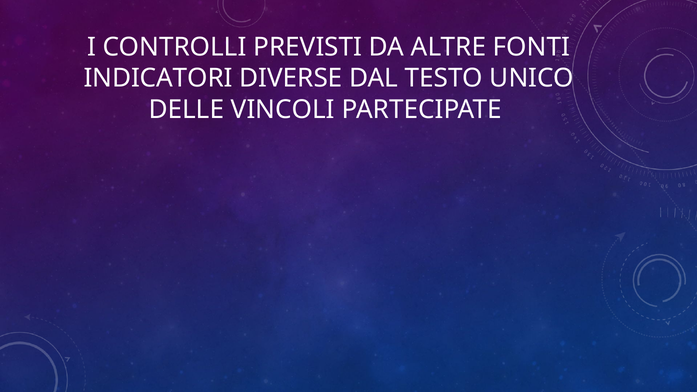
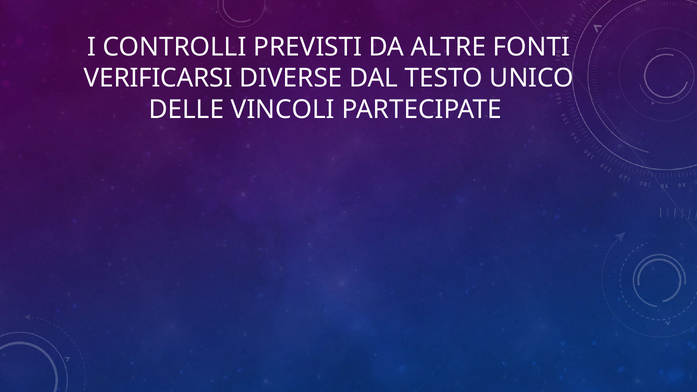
INDICATORI: INDICATORI -> VERIFICARSI (158, 78)
